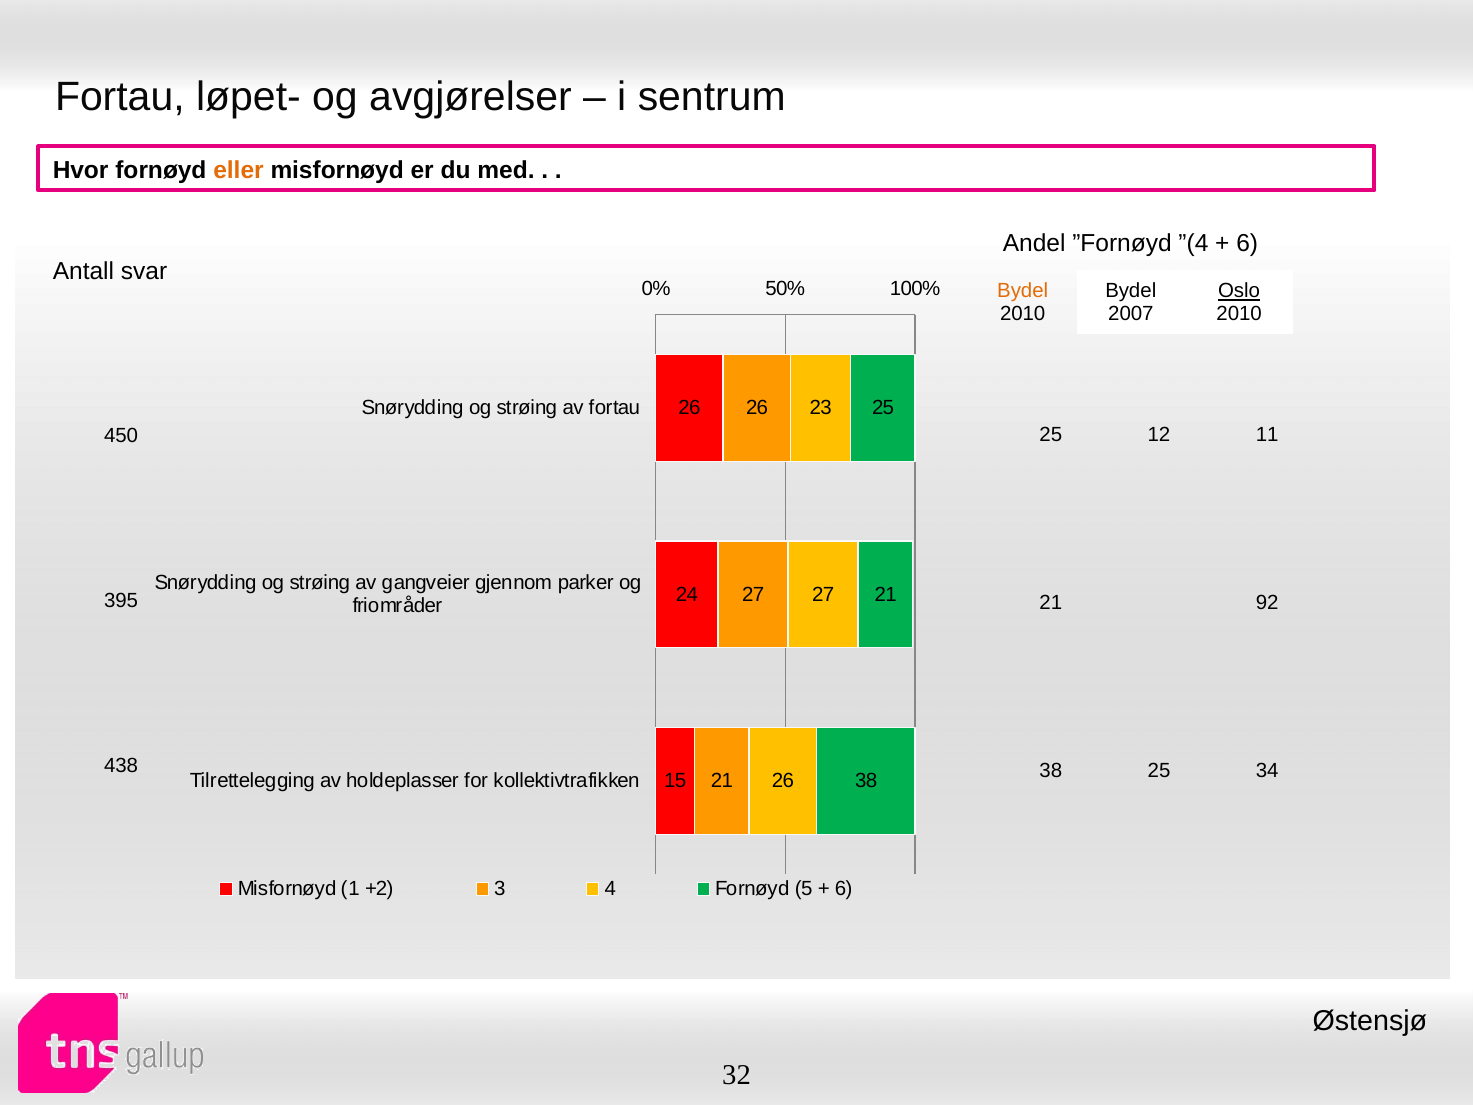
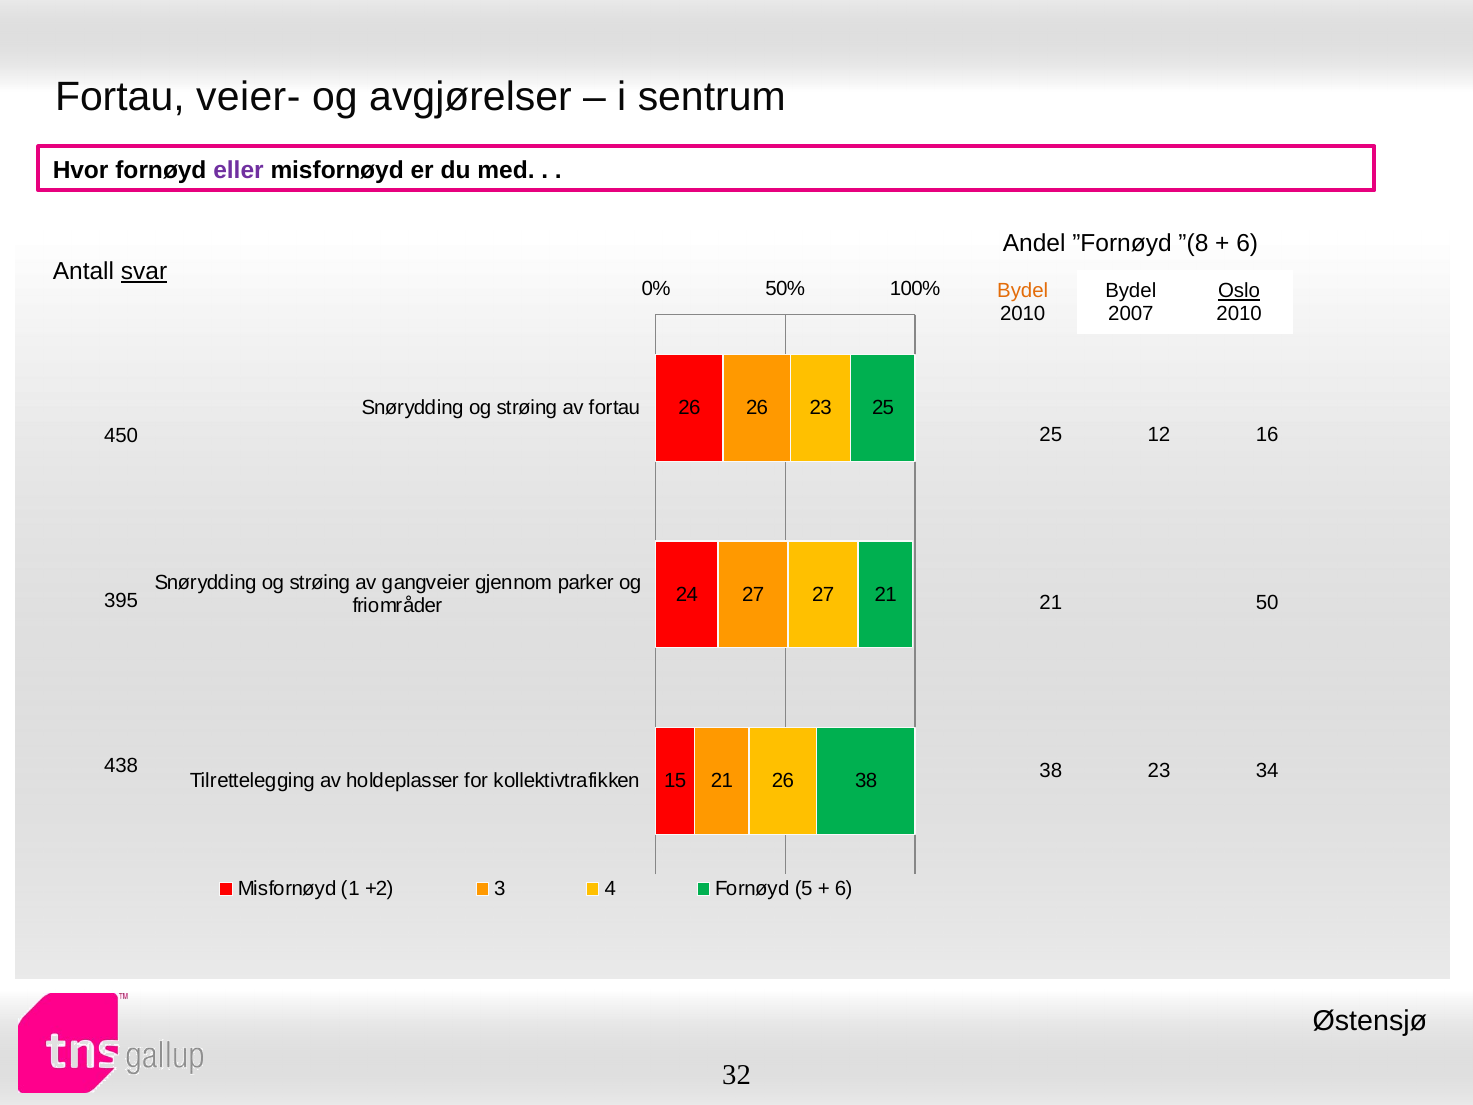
løpet-: løpet- -> veier- (248, 97)
eller colour: orange -> purple (238, 170)
”(4: ”(4 -> ”(8 (1193, 244)
svar underline: none -> present (144, 271)
11: 11 -> 16 (1267, 435)
92: 92 -> 50 (1267, 602)
38 25: 25 -> 23 (1159, 770)
